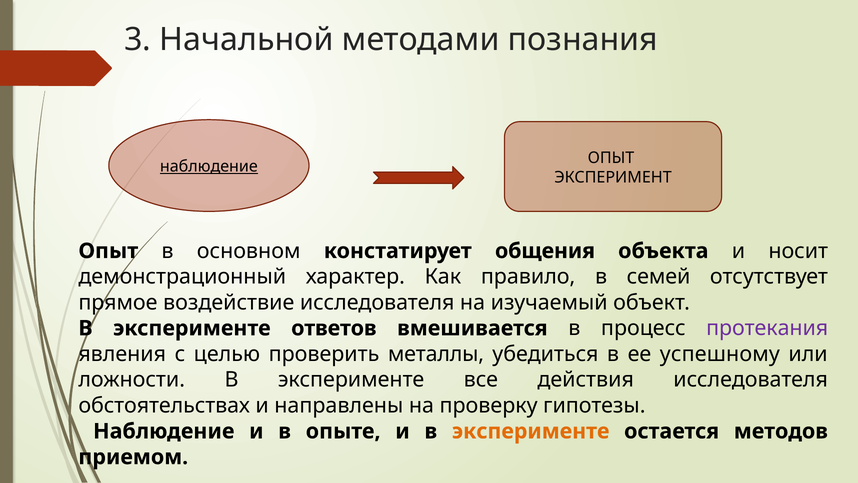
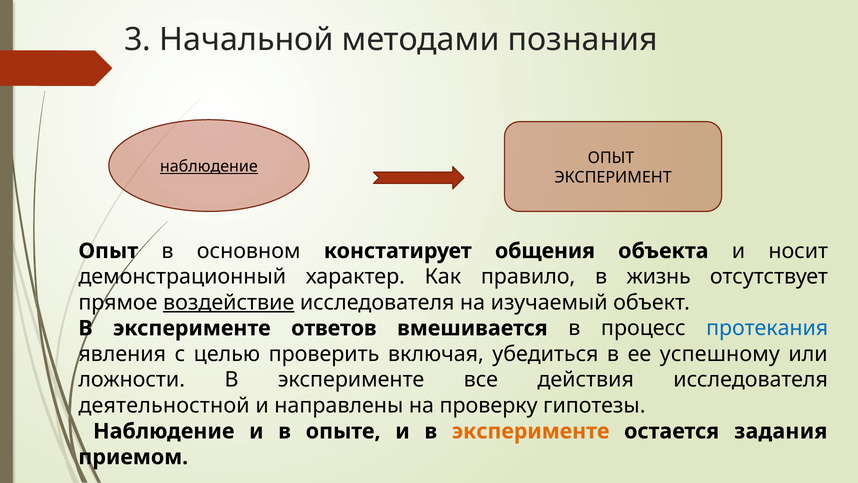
семей: семей -> жизнь (659, 277)
воздействие underline: none -> present (229, 302)
протекания colour: purple -> blue (767, 328)
металлы: металлы -> включая (436, 354)
обстоятельствах: обстоятельствах -> деятельностной (164, 405)
методов: методов -> задания (781, 431)
